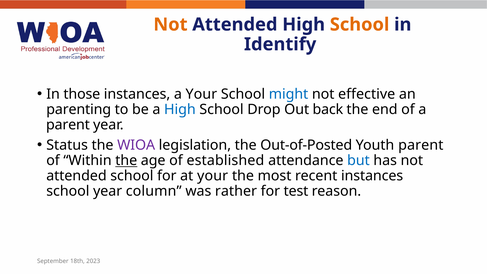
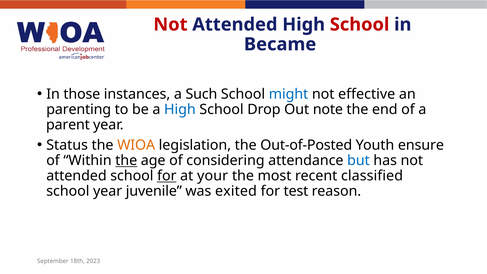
Not colour: orange -> red (170, 25)
School colour: orange -> red (360, 25)
Identify: Identify -> Became (280, 44)
a Your: Your -> Such (201, 94)
back: back -> note (328, 109)
WIOA colour: purple -> orange (136, 145)
Youth parent: parent -> ensure (421, 145)
established: established -> considering (225, 160)
for underline: none -> present (167, 176)
recent instances: instances -> classified (372, 176)
column: column -> juvenile (154, 191)
rather: rather -> exited (236, 191)
